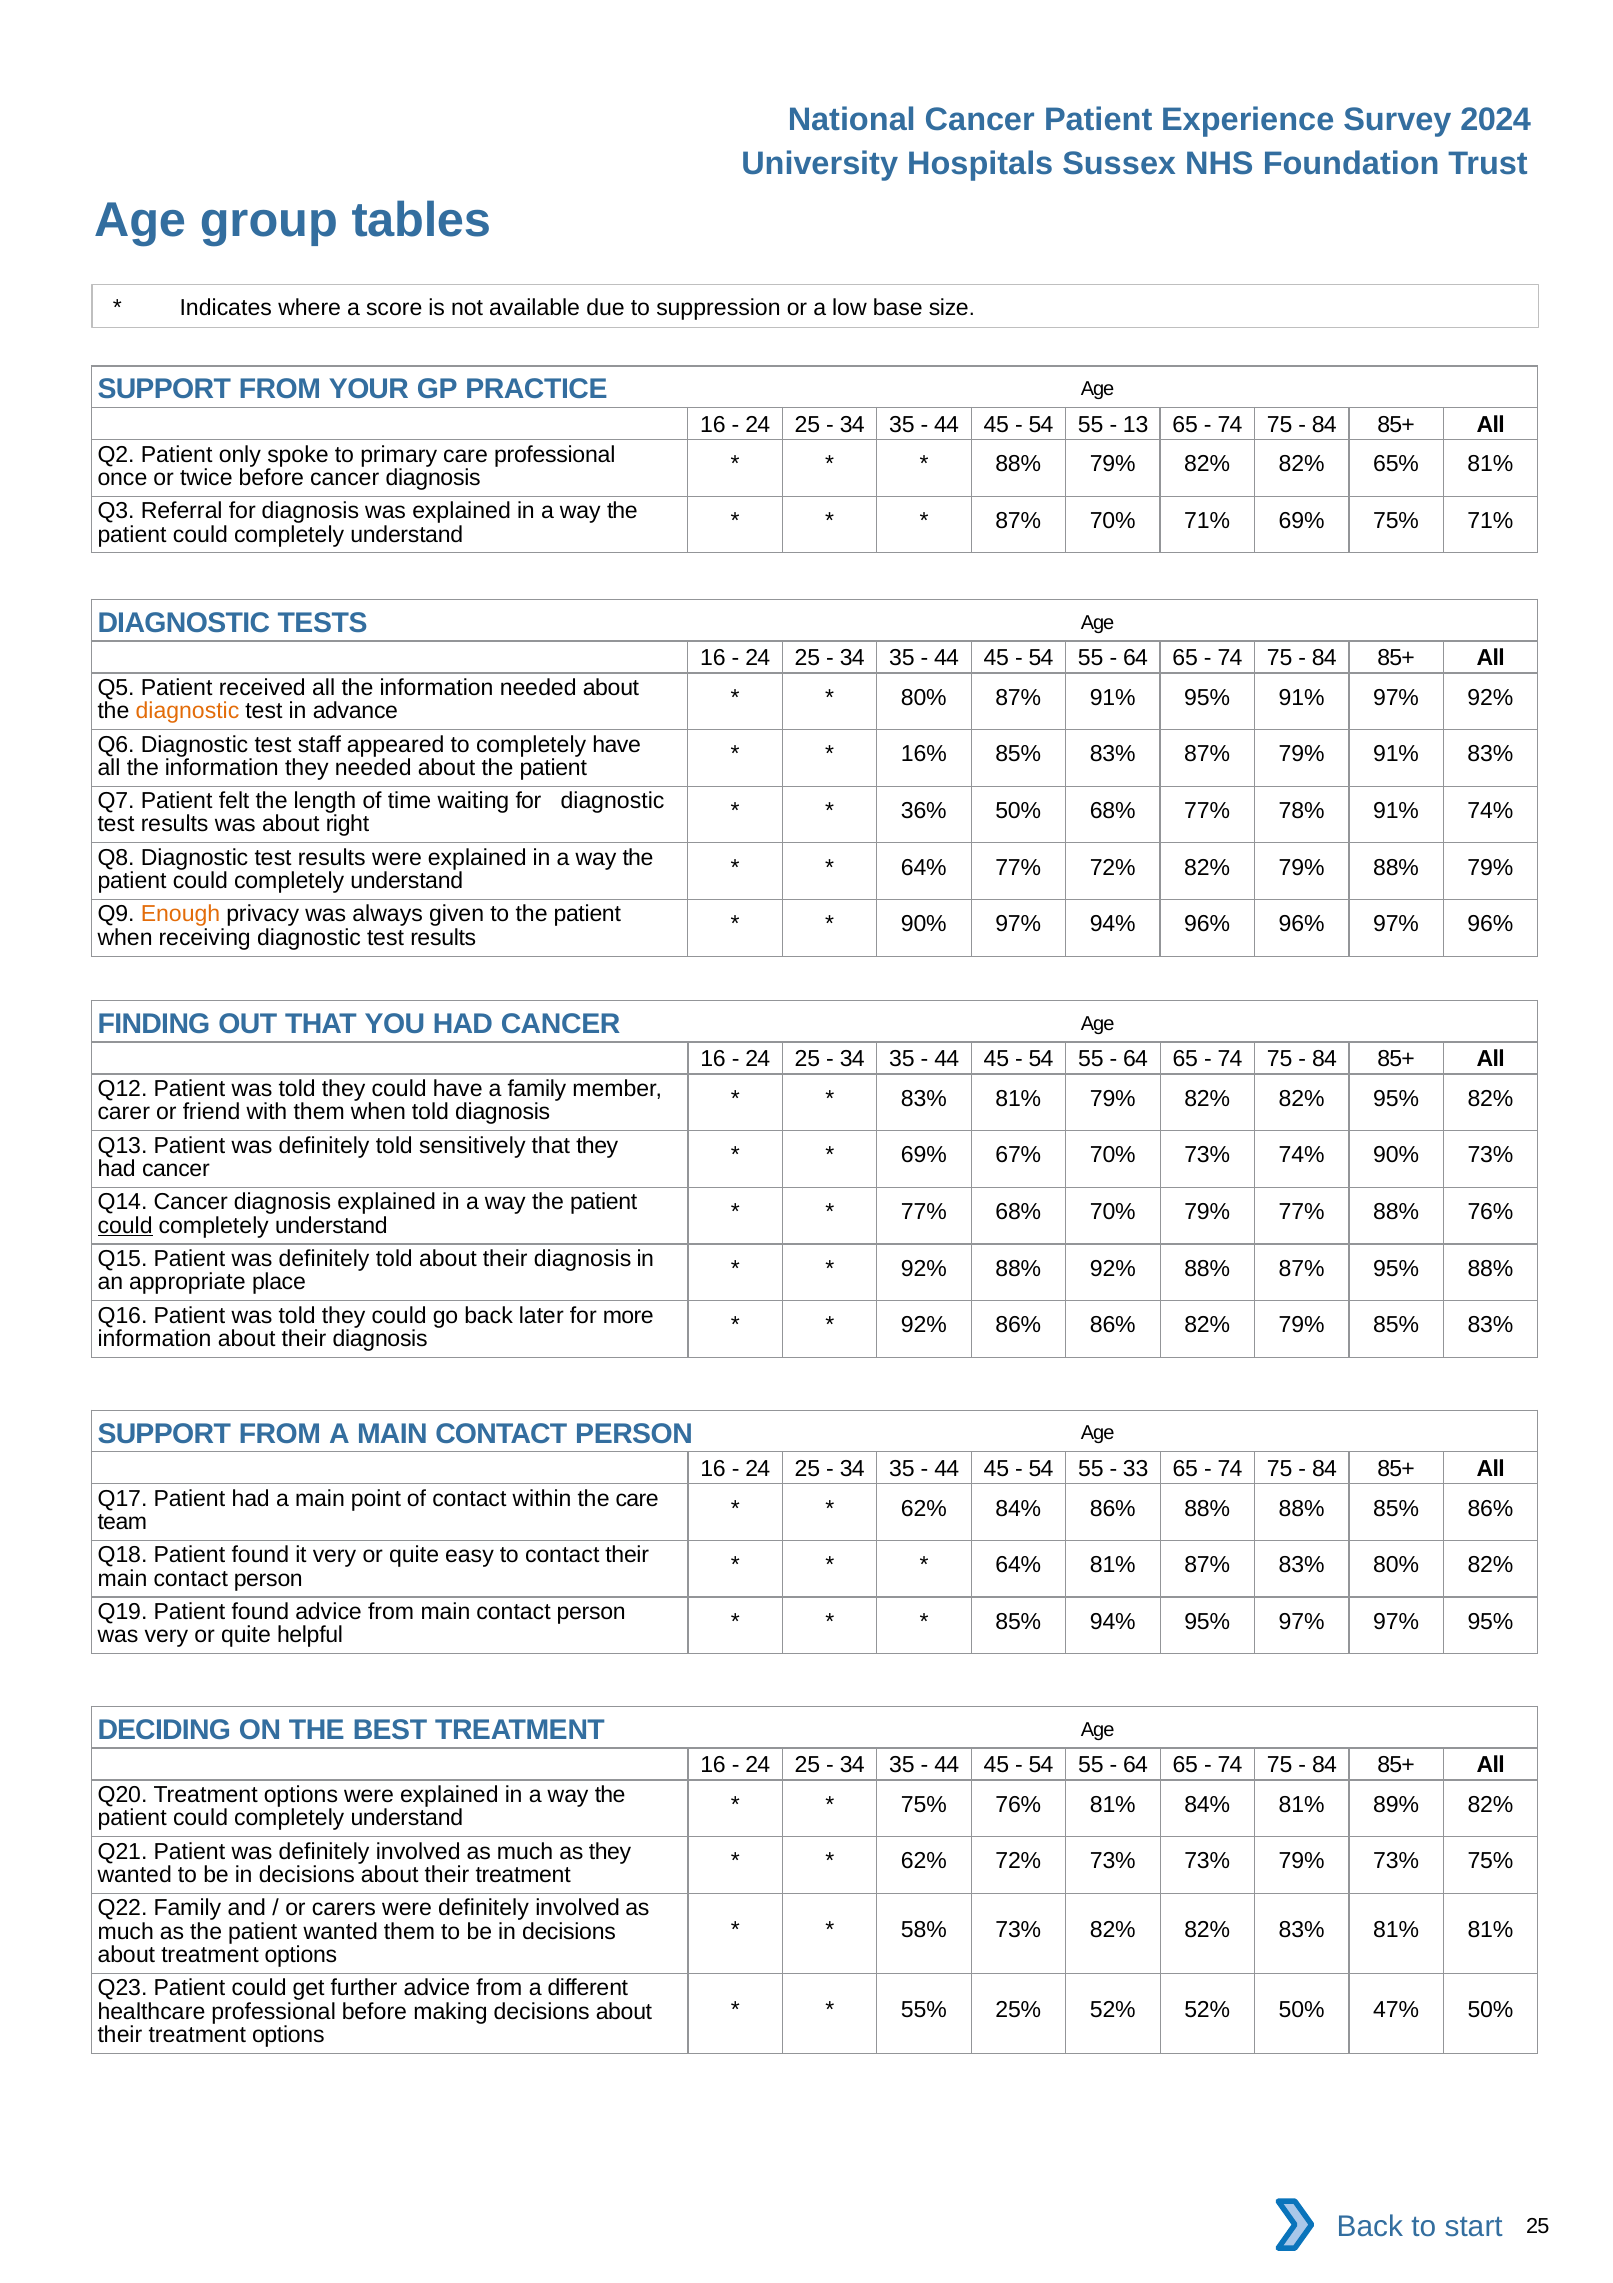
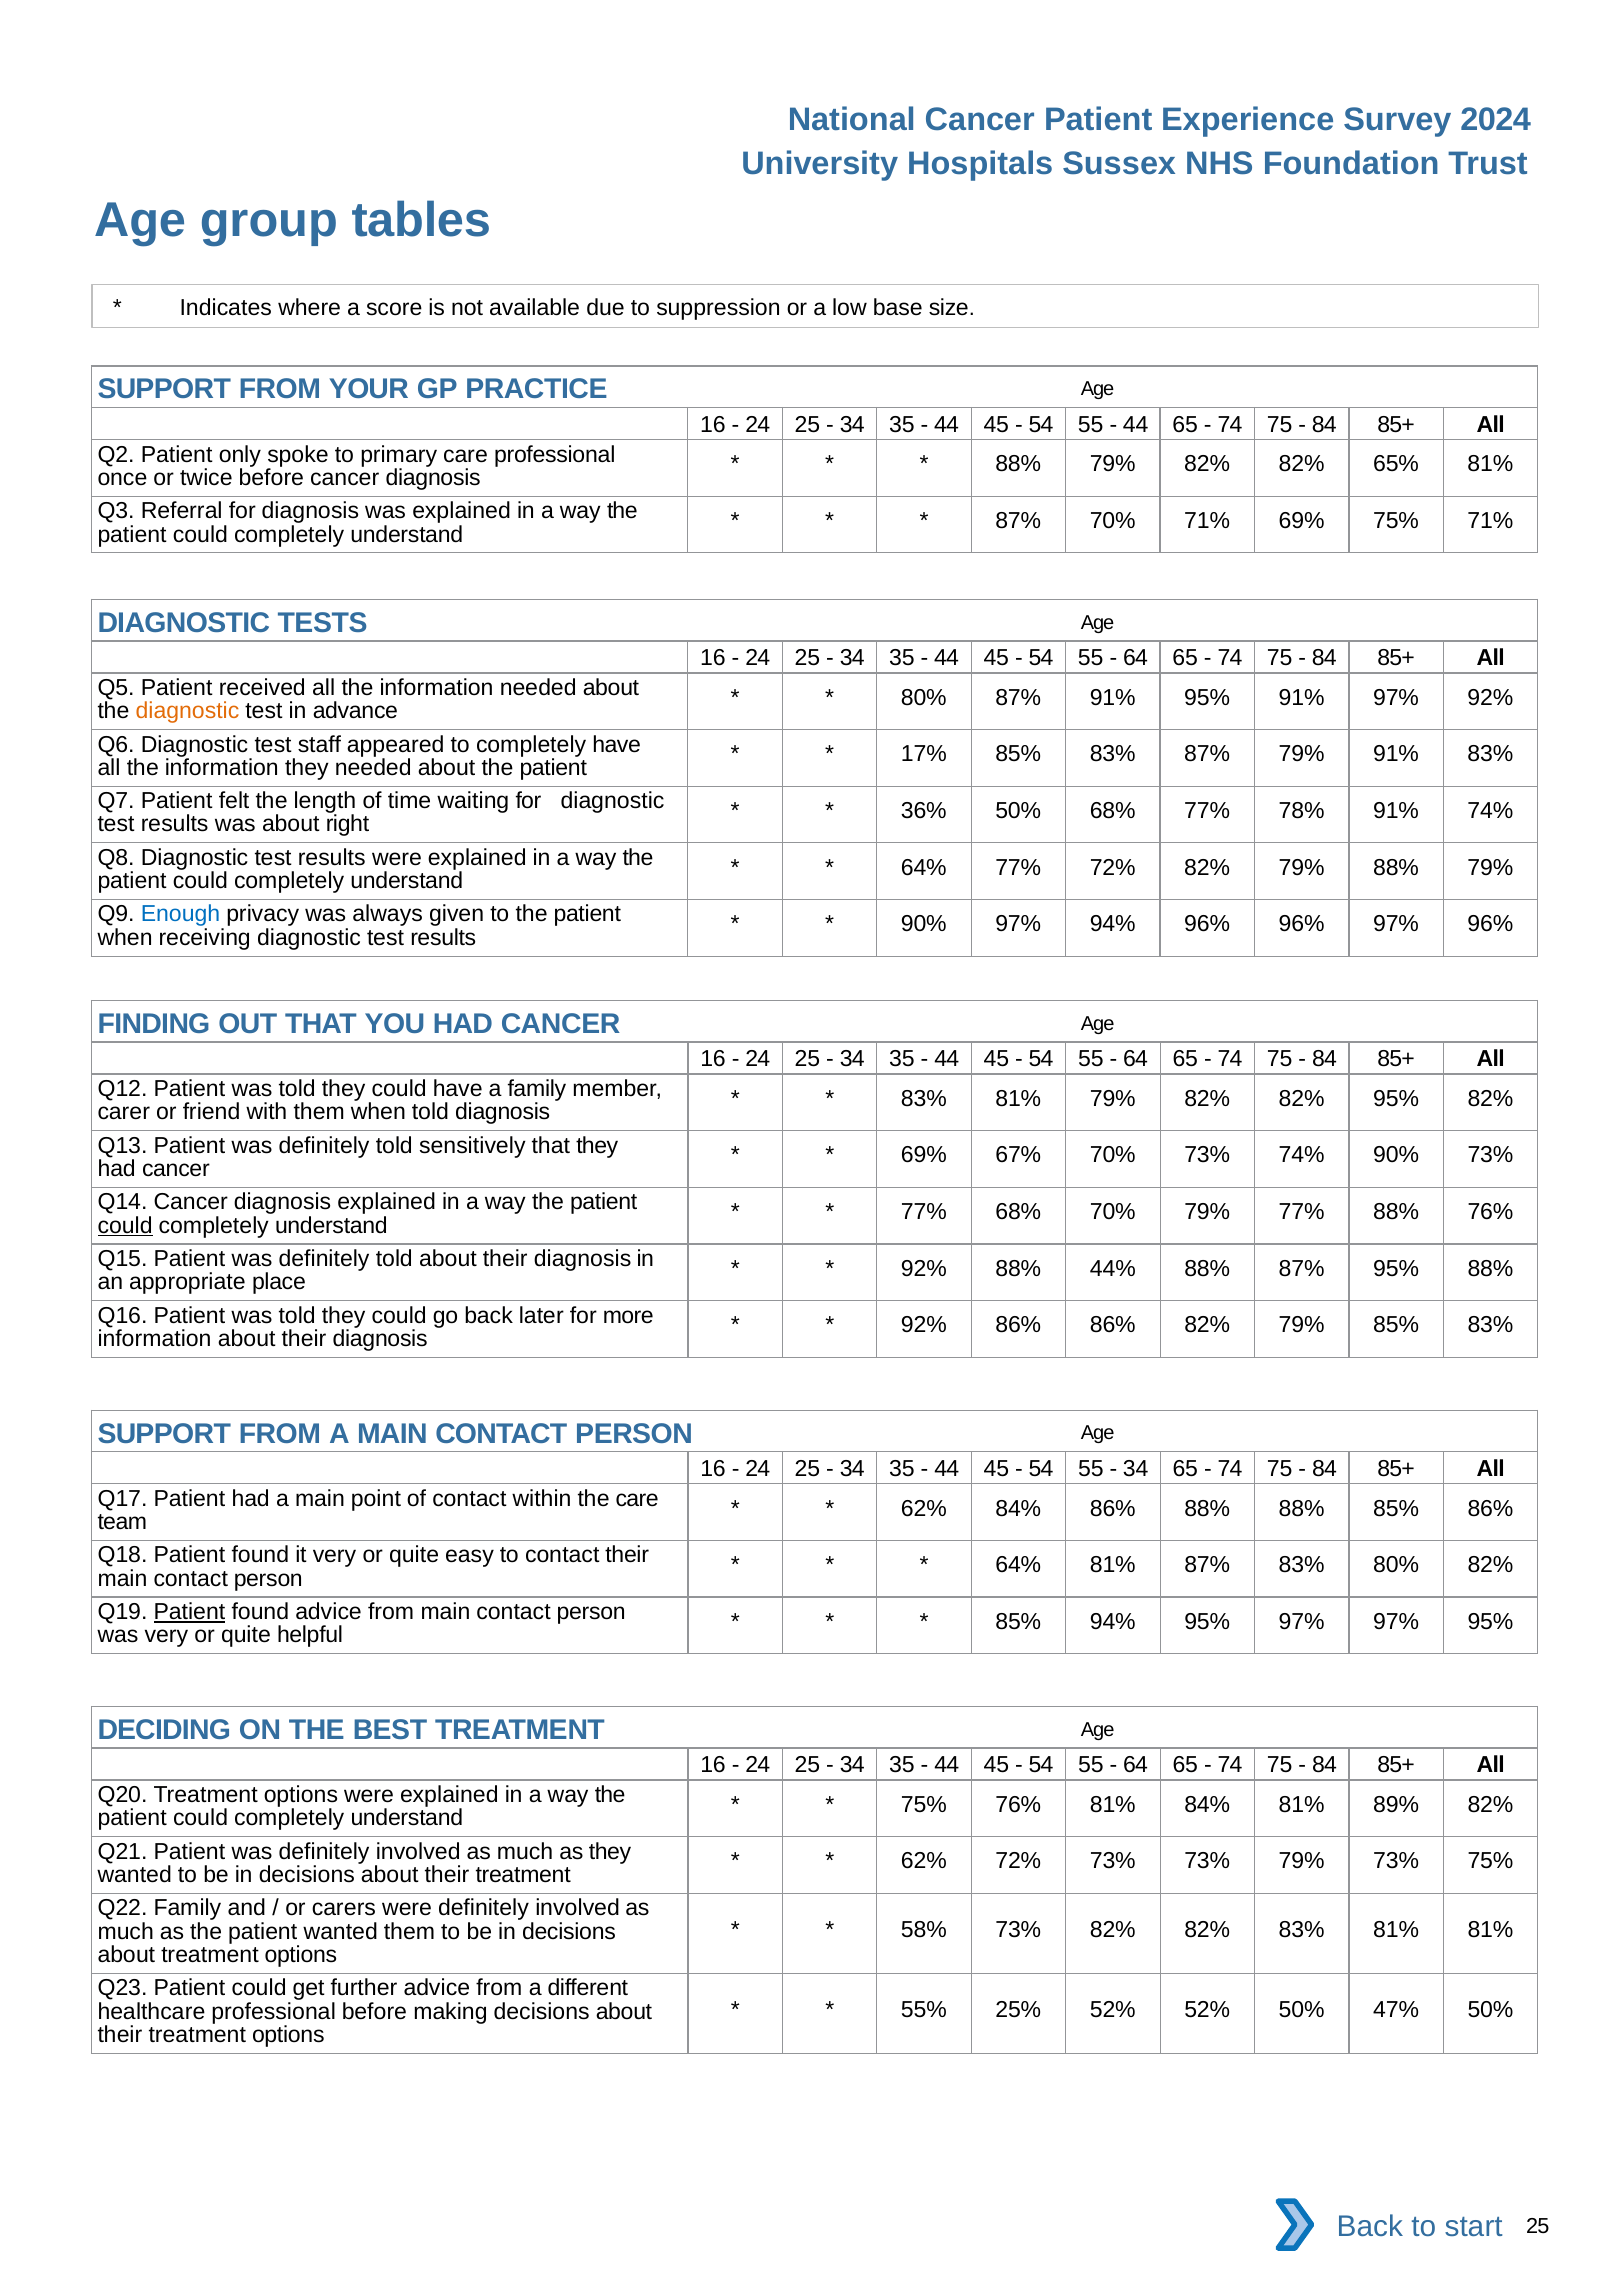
13: 13 -> 44 (1136, 424)
16%: 16% -> 17% (924, 754)
Enough colour: orange -> blue (181, 914)
88% 92%: 92% -> 44% (1113, 1268)
33: 33 -> 34 (1136, 1468)
Patient underline: none -> present (189, 1612)
